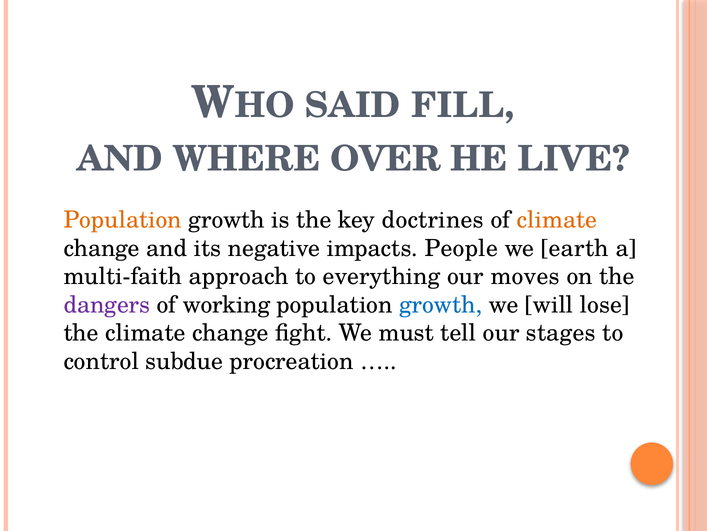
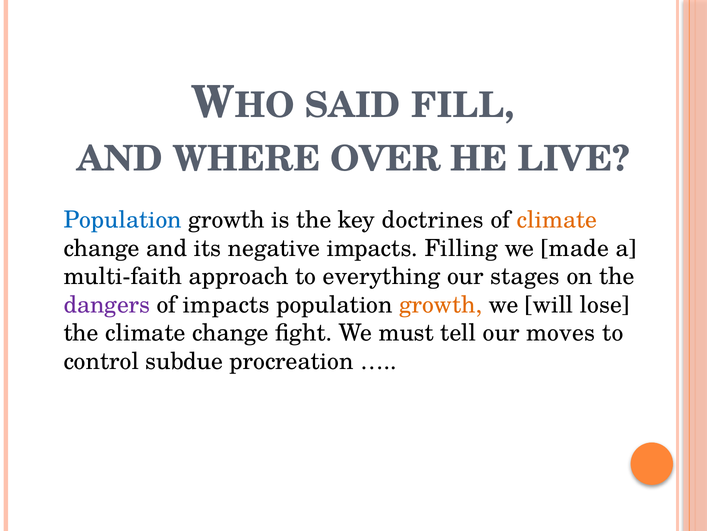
Population colour: orange -> blue (123, 220)
People: People -> Filling (461, 248)
earth: earth -> made (575, 248)
moves: moves -> stages (525, 276)
of working: working -> impacts (226, 304)
growth colour: blue -> orange (441, 304)
stages: stages -> moves (561, 333)
